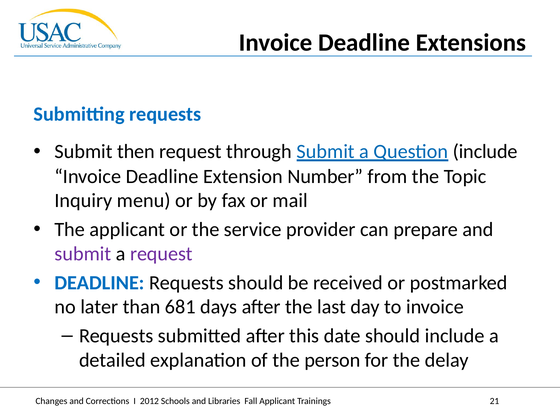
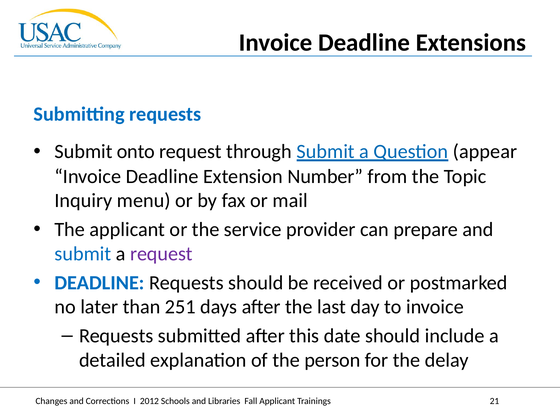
then: then -> onto (136, 152)
Question include: include -> appear (485, 152)
submit colour: purple -> blue (83, 254)
681: 681 -> 251 (180, 307)
